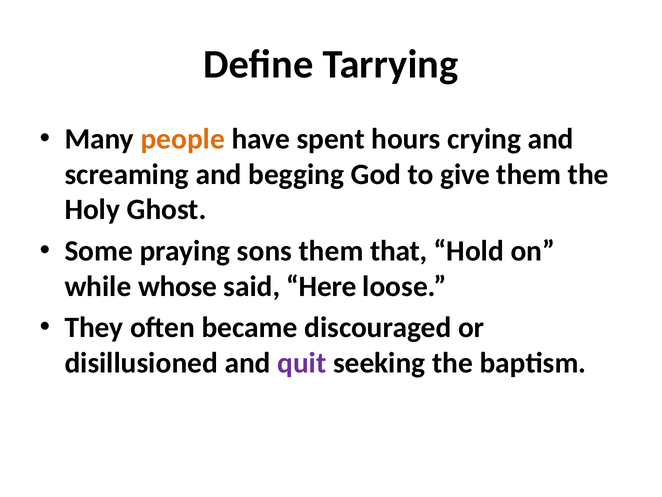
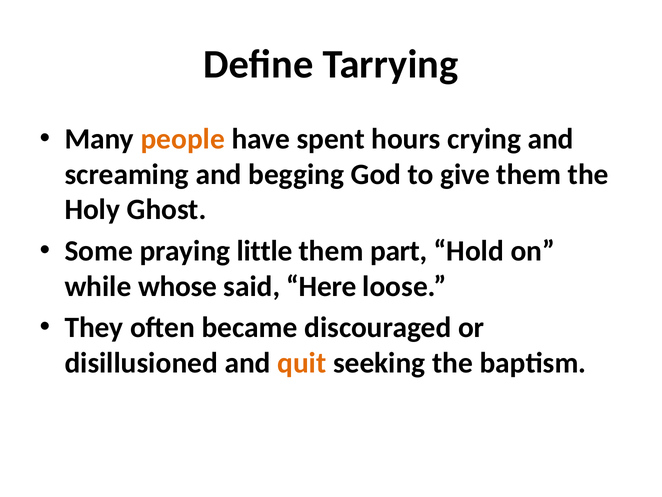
sons: sons -> little (265, 251)
that: that -> part (399, 251)
quit colour: purple -> orange (302, 363)
